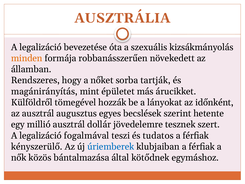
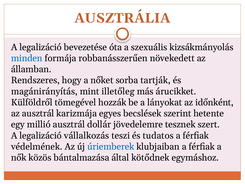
minden colour: orange -> blue (27, 58)
épületet: épületet -> illetőleg (118, 91)
augusztus: augusztus -> karizmája (77, 113)
fogalmával: fogalmával -> vállalkozás (87, 135)
kényszerülő: kényszerülő -> védelmének (37, 146)
